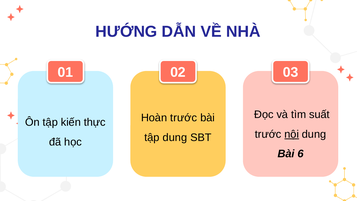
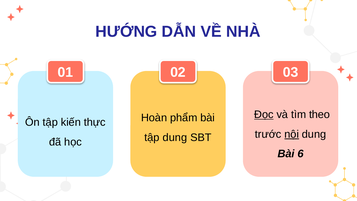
Đọc underline: none -> present (264, 114)
suất: suất -> theo (320, 114)
Hoàn trước: trước -> phẩm (184, 118)
